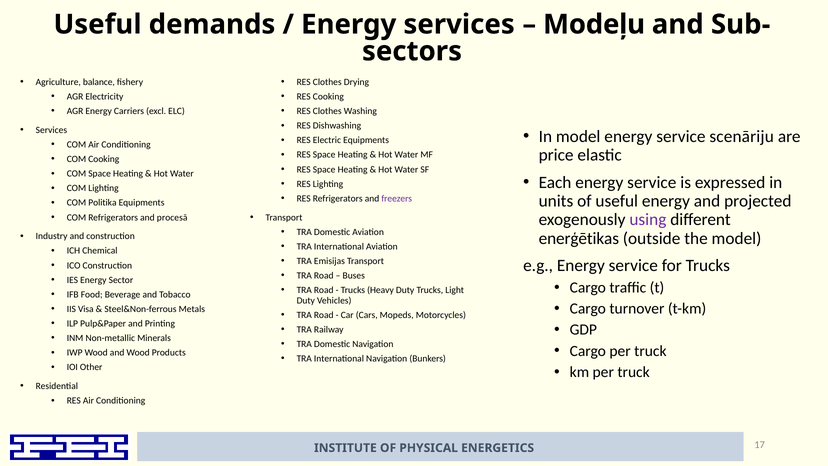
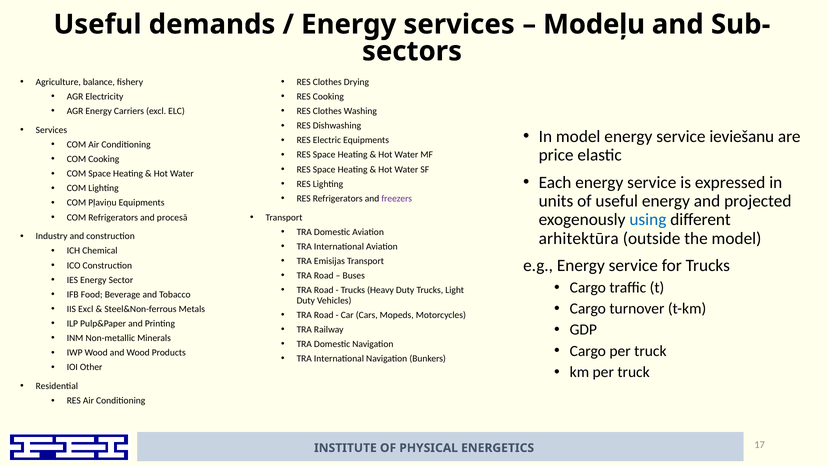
scenāriju: scenāriju -> ieviešanu (742, 136)
Politika: Politika -> Pļaviņu (102, 203)
using colour: purple -> blue (648, 220)
enerģētikas: enerģētikas -> arhitektūra (579, 238)
IIS Visa: Visa -> Excl (86, 309)
